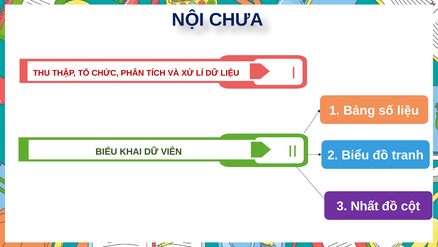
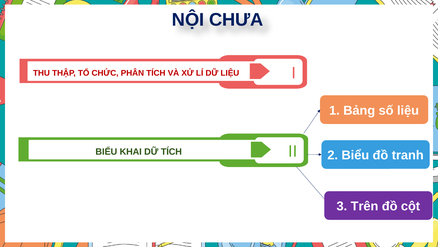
DỮ VIÊN: VIÊN -> TÍCH (171, 151)
Nhất: Nhất -> Trên (365, 206)
